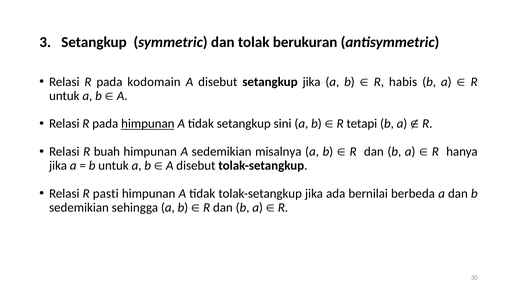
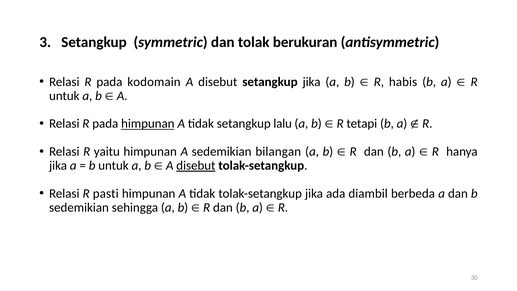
sini: sini -> lalu (283, 124)
buah: buah -> yaitu (107, 152)
misalnya: misalnya -> bilangan (278, 152)
disebut underline: none -> present (196, 165)
bernilai: bernilai -> diambil (368, 193)
